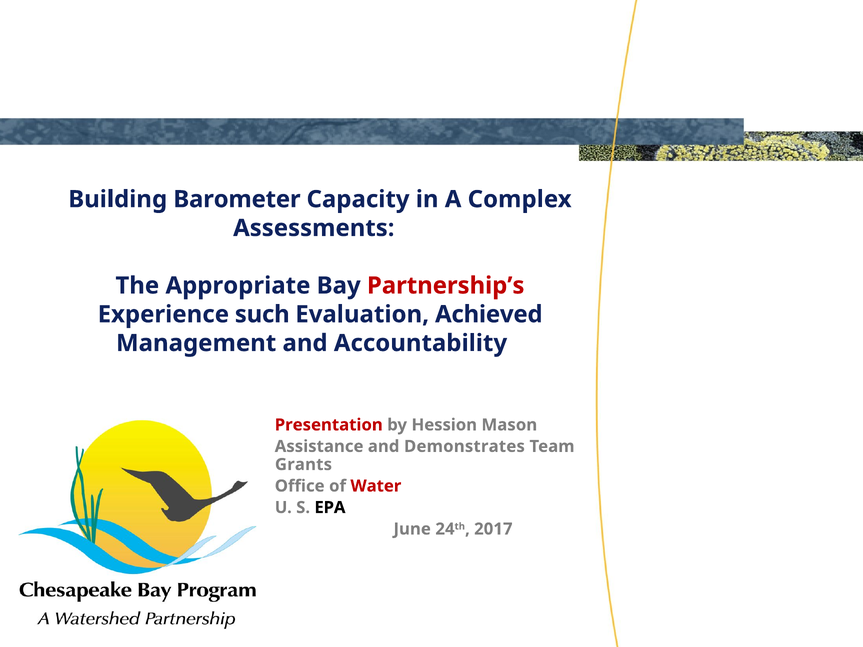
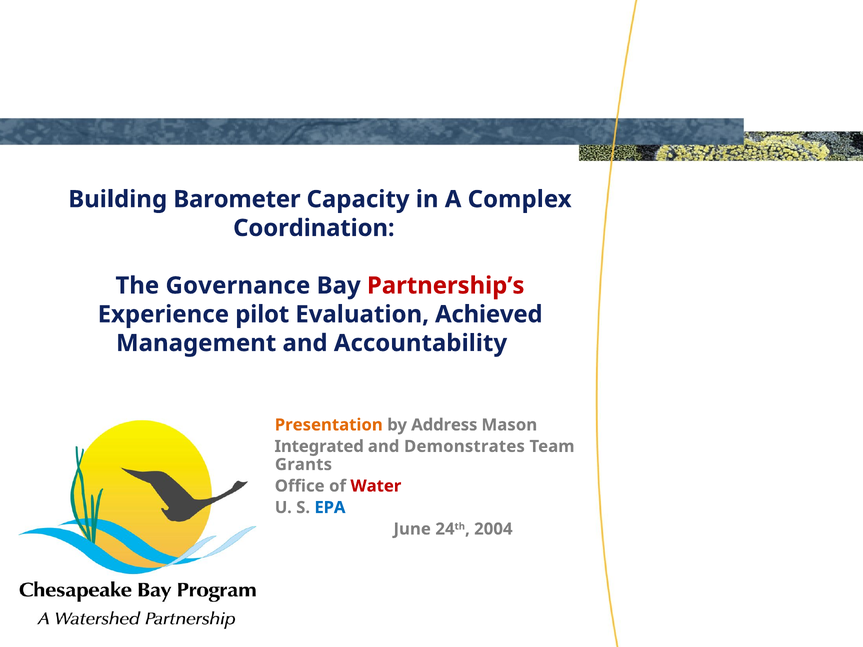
Assessments: Assessments -> Coordination (314, 228)
Appropriate: Appropriate -> Governance (238, 286)
such: such -> pilot (262, 315)
Presentation colour: red -> orange (329, 425)
Hession: Hession -> Address (444, 425)
Assistance: Assistance -> Integrated (319, 447)
EPA colour: black -> blue (330, 508)
2017: 2017 -> 2004 (493, 529)
